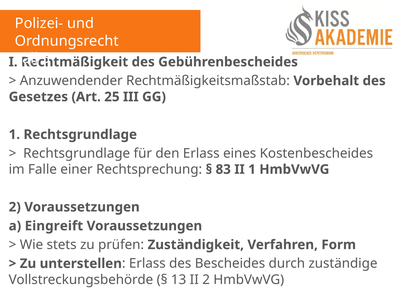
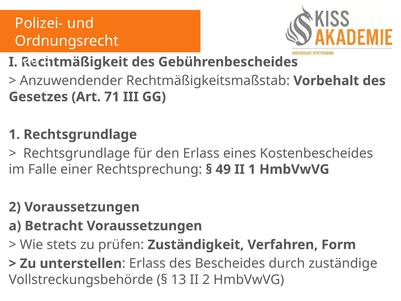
25: 25 -> 71 (112, 97)
83: 83 -> 49 (223, 169)
Eingreift: Eingreift -> Betracht (54, 226)
